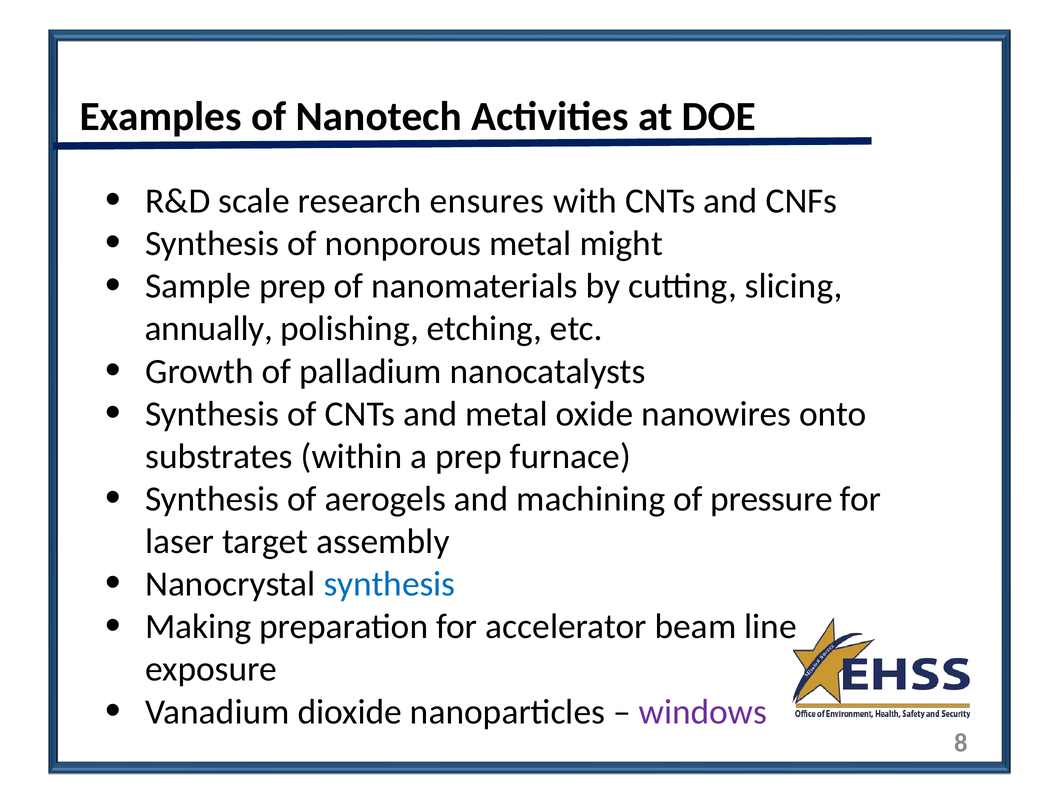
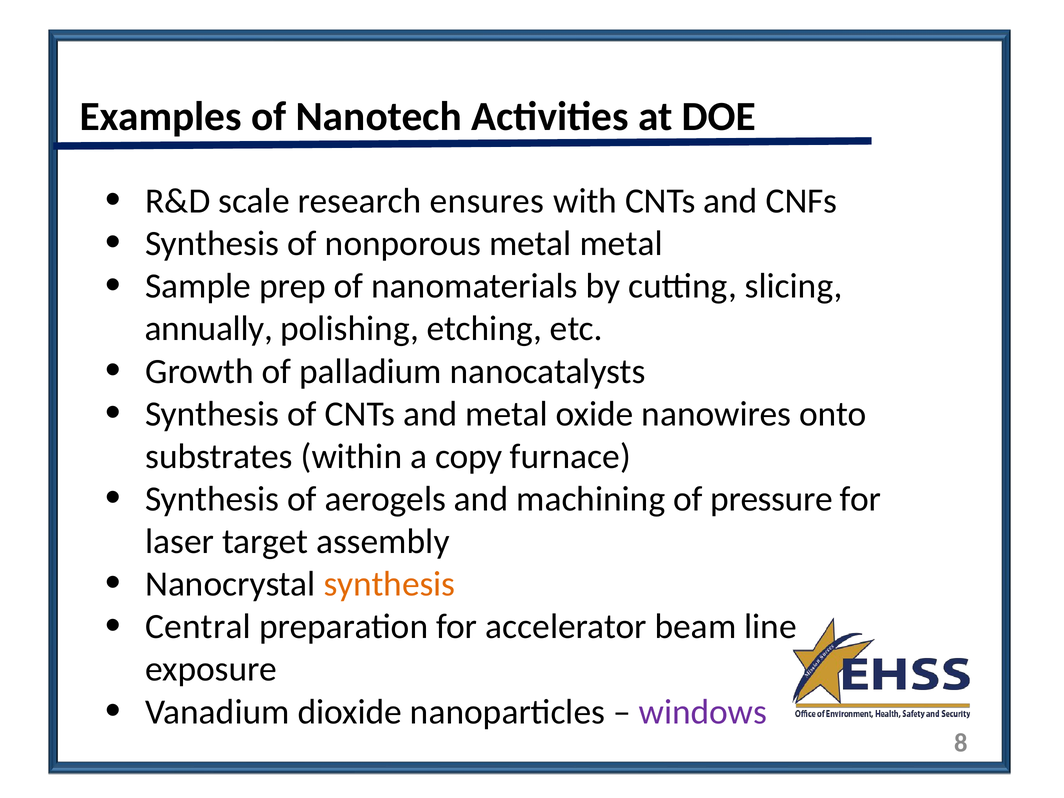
metal might: might -> metal (621, 244)
a prep: prep -> copy (469, 456)
synthesis colour: blue -> orange (389, 584)
Making: Making -> Central (198, 627)
